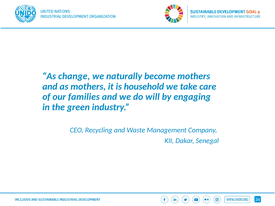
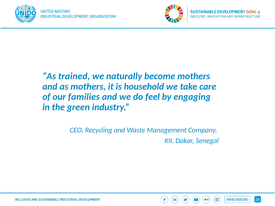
change: change -> trained (74, 76)
will: will -> feel (153, 97)
